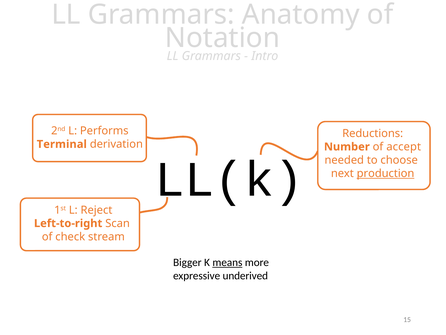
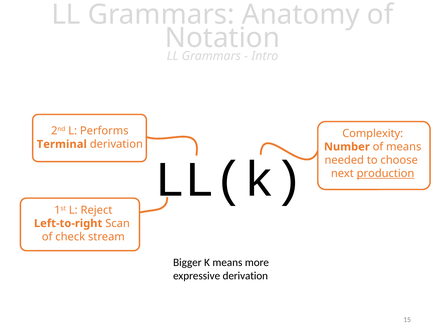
Reductions: Reductions -> Complexity (373, 133)
of accept: accept -> means (404, 147)
means underline: present -> none (227, 262)
expressive underived: underived -> derivation (245, 276)
